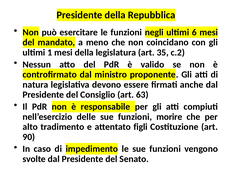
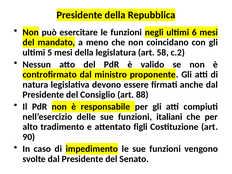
1: 1 -> 5 (50, 52)
35: 35 -> 58 (163, 52)
63: 63 -> 88 (142, 95)
morire: morire -> italiani (169, 117)
